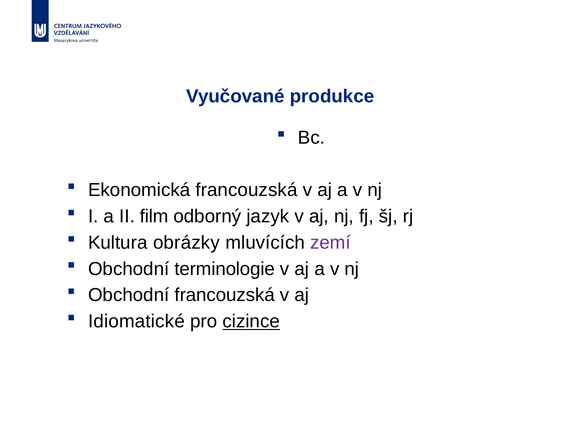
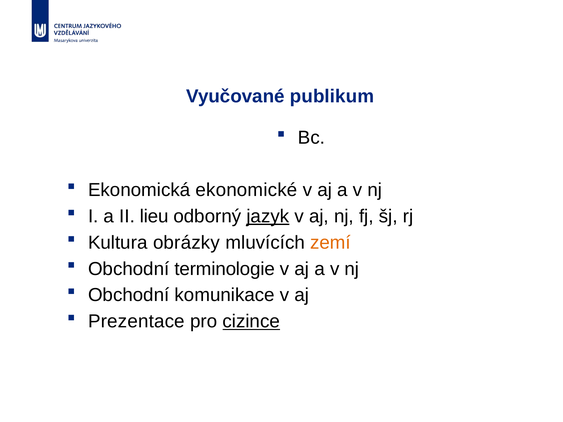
produkce: produkce -> publikum (332, 96)
Ekonomická francouzská: francouzská -> ekonomické (246, 190)
film: film -> lieu (154, 216)
jazyk underline: none -> present (268, 216)
zemí colour: purple -> orange (330, 243)
Obchodní francouzská: francouzská -> komunikace (225, 295)
Idiomatické: Idiomatické -> Prezentace (136, 322)
